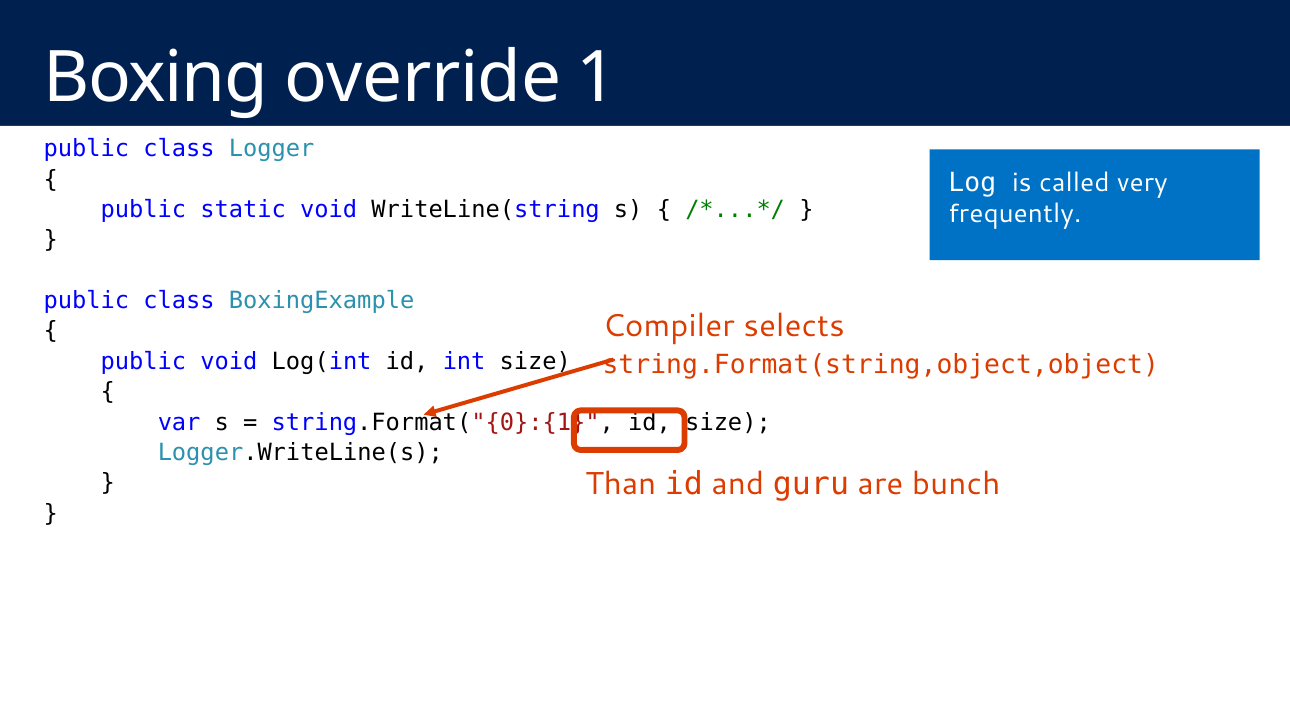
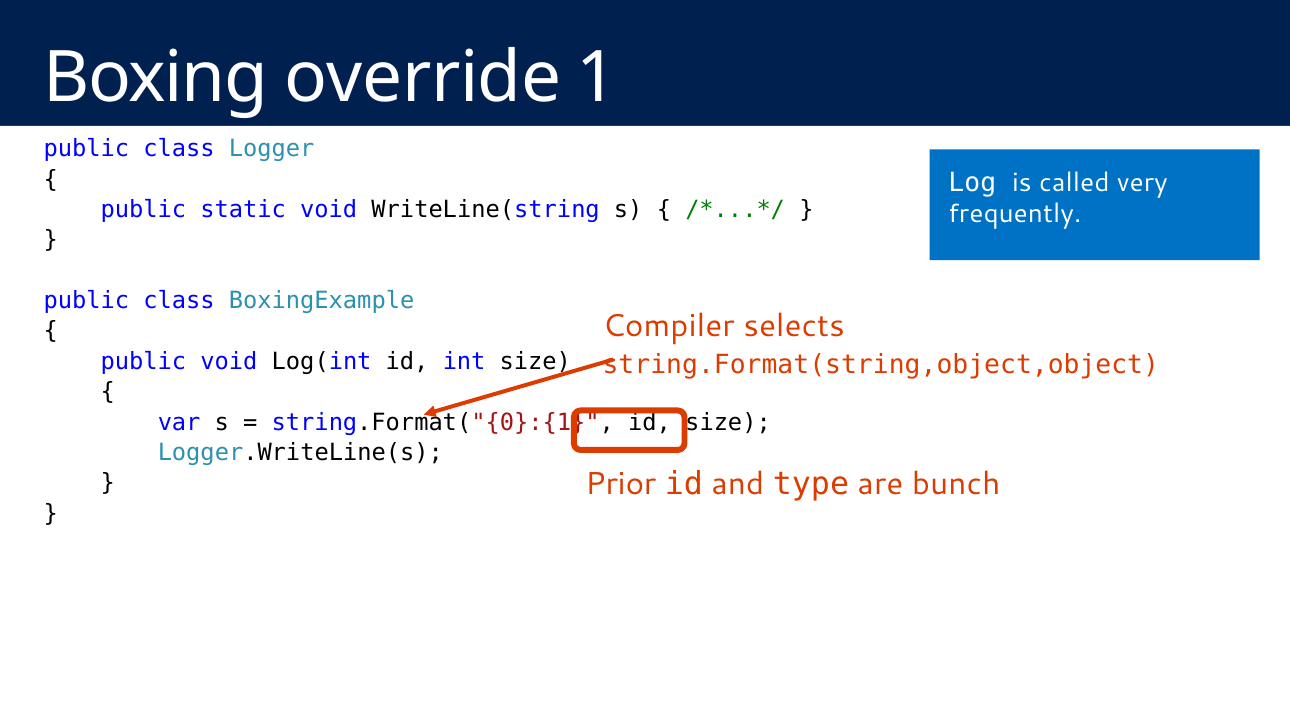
Than: Than -> Prior (621, 484)
guru: guru -> type (811, 484)
